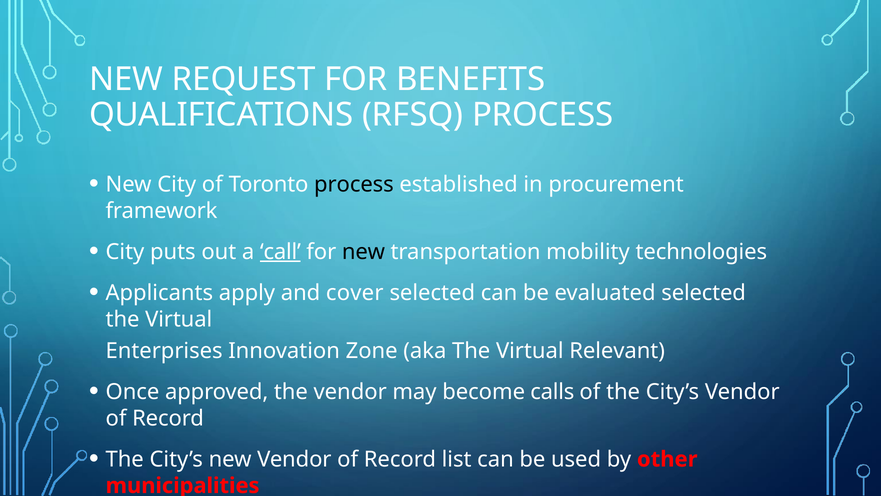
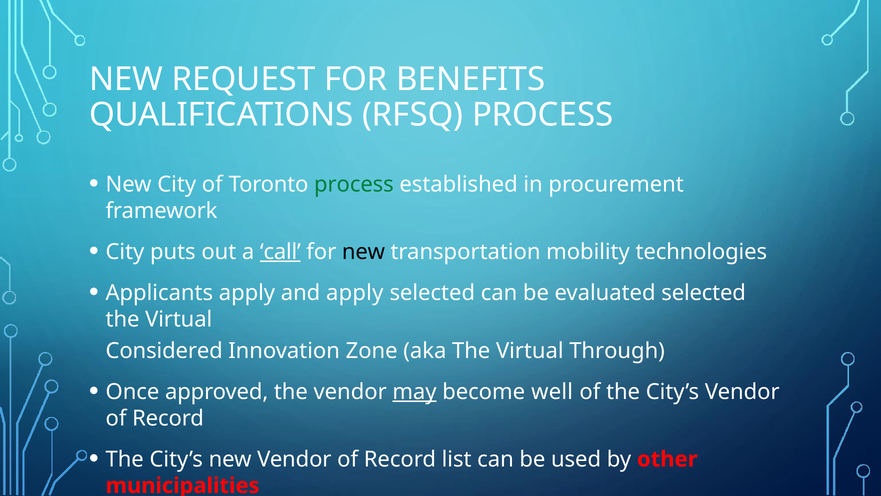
process colour: black -> green (354, 184)
and cover: cover -> apply (355, 293)
Enterprises: Enterprises -> Considered (164, 351)
Relevant: Relevant -> Through (617, 351)
may underline: none -> present (414, 392)
calls: calls -> well (552, 392)
